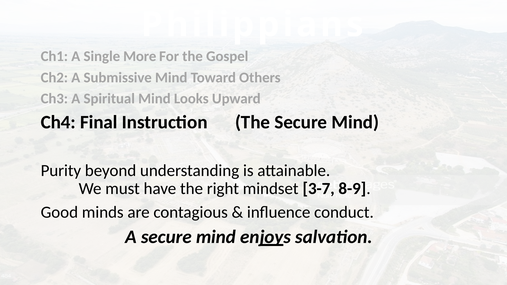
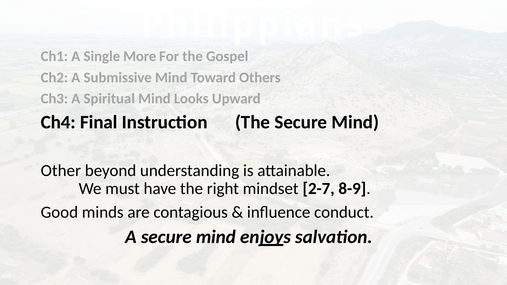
Purity: Purity -> Other (61, 171)
3-7: 3-7 -> 2-7 (319, 189)
